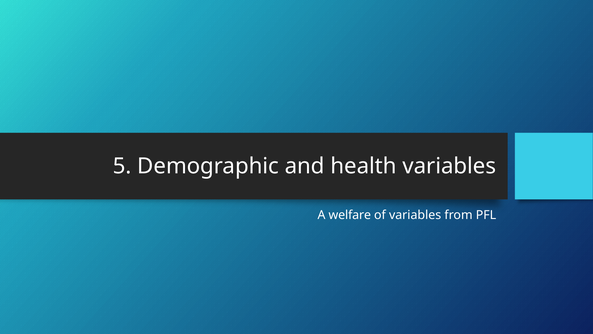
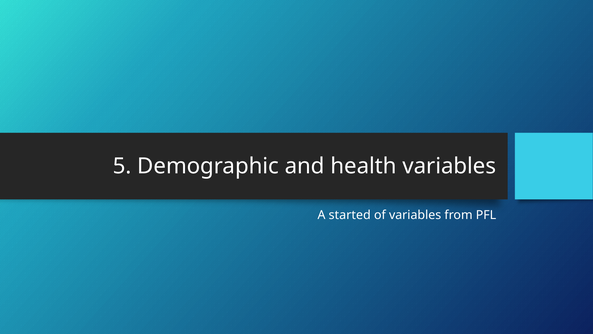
welfare: welfare -> started (350, 215)
